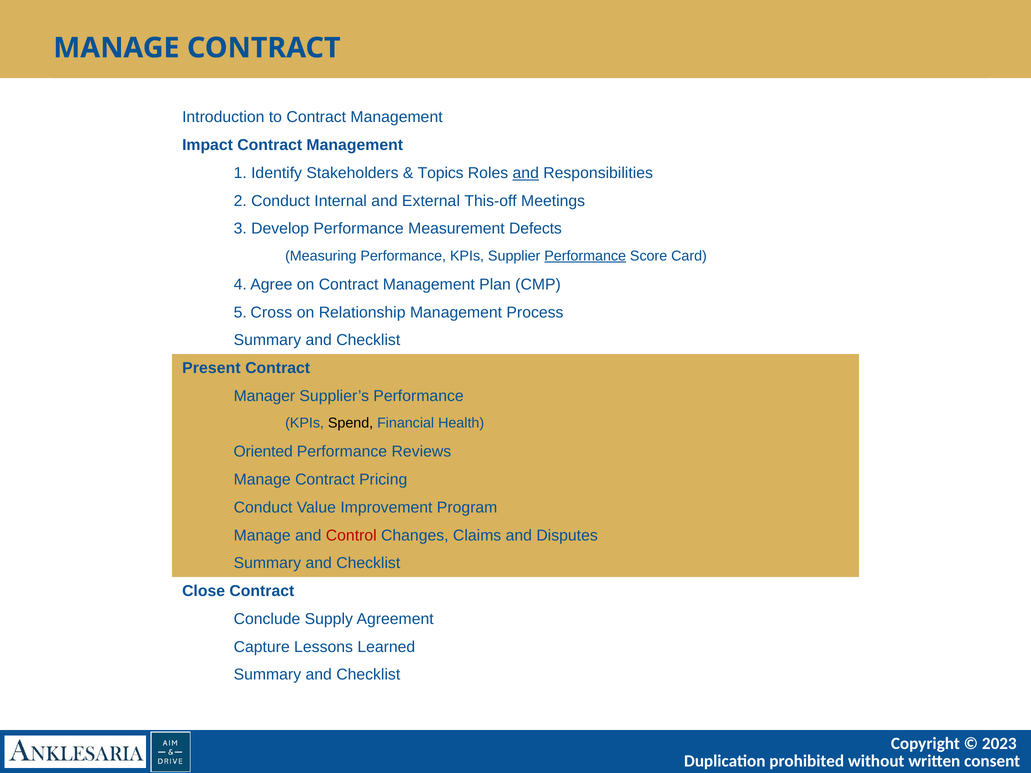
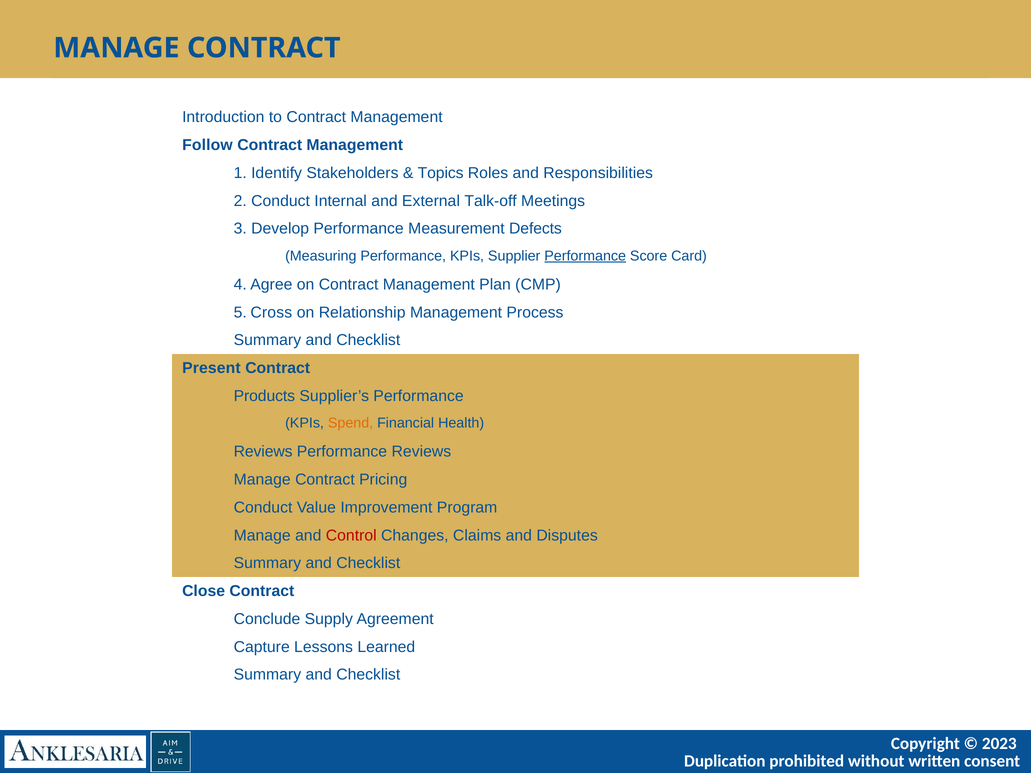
Impact: Impact -> Follow (207, 145)
and underline: present -> none (526, 173)
This-off: This-off -> Talk-off (491, 201)
Manager: Manager -> Products (264, 396)
Spend colour: black -> orange (351, 423)
Oriented: Oriented -> Reviews (263, 452)
